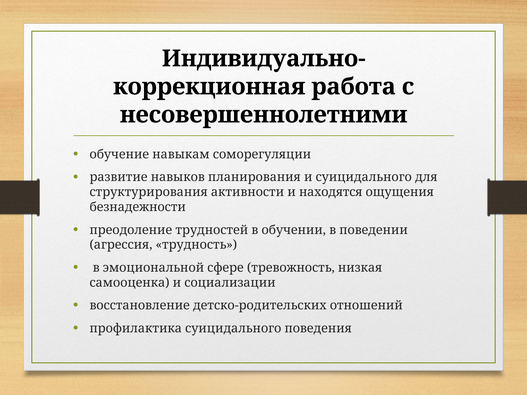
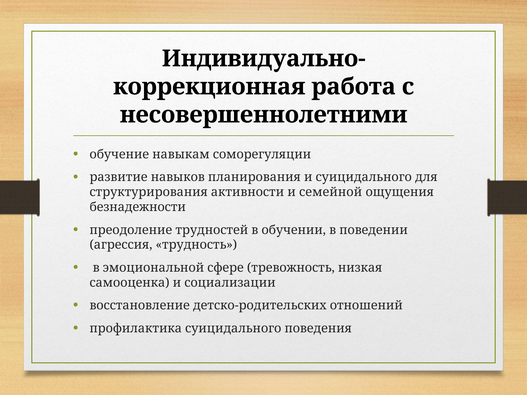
находятся: находятся -> семейной (331, 192)
